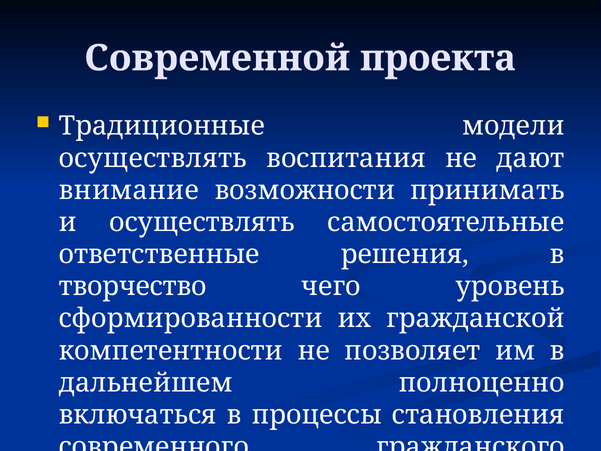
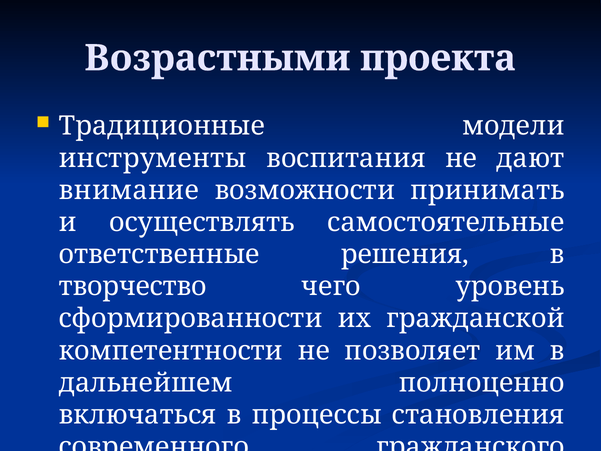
Современной: Современной -> Возрастными (217, 58)
осуществлять: осуществлять -> инструменты (153, 158)
